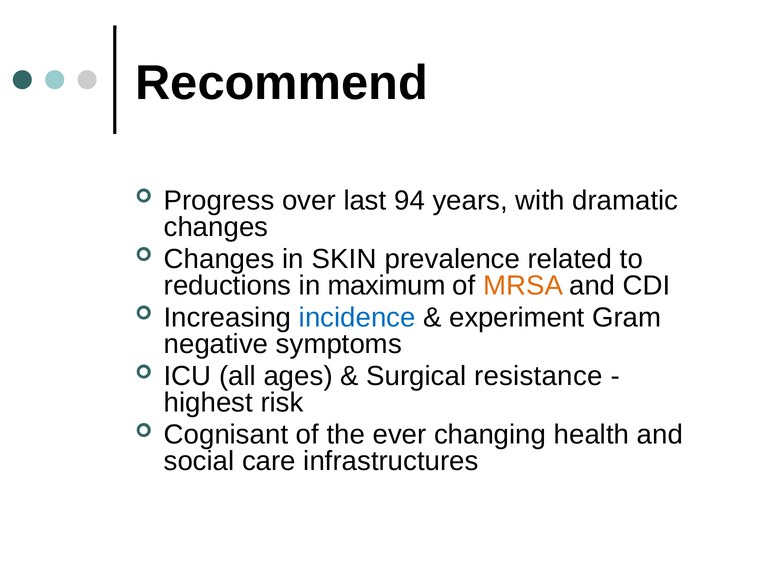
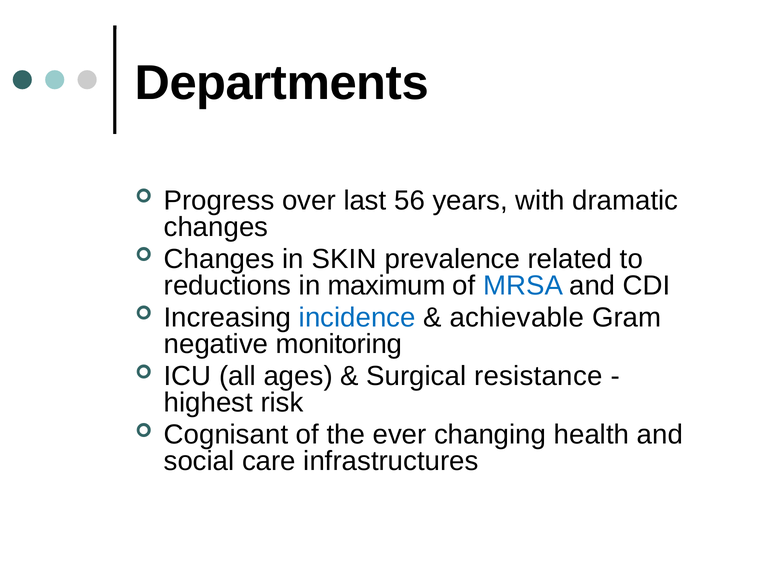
Recommend: Recommend -> Departments (282, 83)
94: 94 -> 56 (410, 200)
MRSA colour: orange -> blue (523, 285)
experiment: experiment -> achievable (517, 317)
symptoms: symptoms -> monitoring (339, 344)
